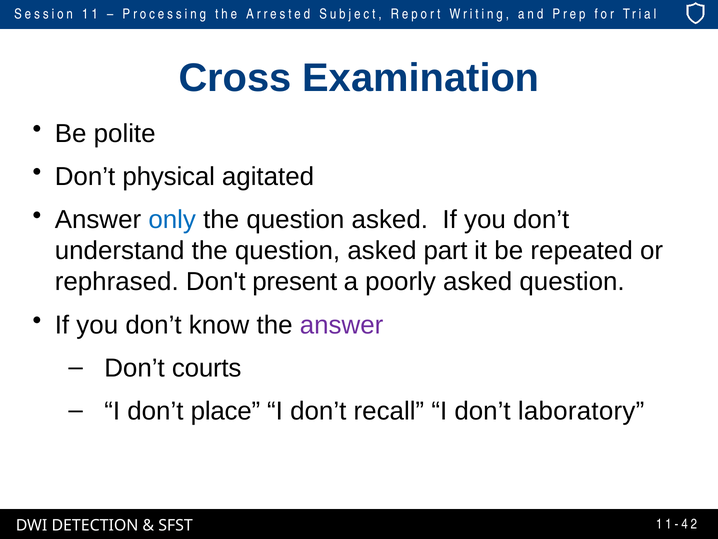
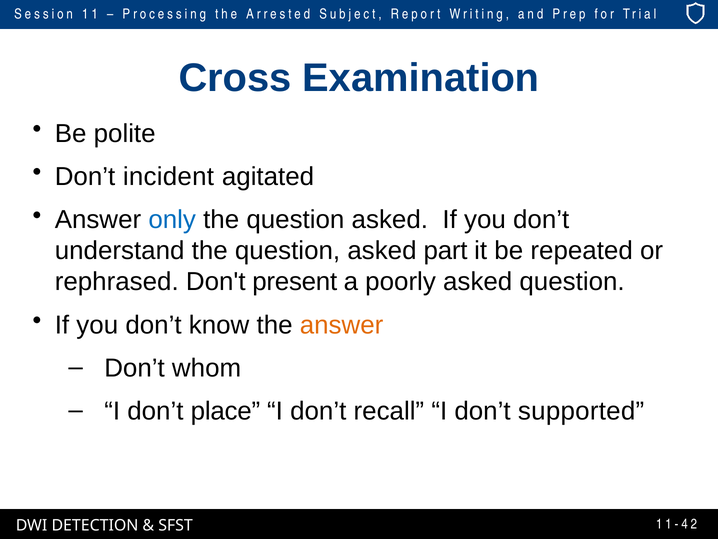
physical: physical -> incident (168, 176)
answer colour: purple -> orange (342, 325)
courts: courts -> whom (207, 368)
laboratory: laboratory -> supported (581, 411)
